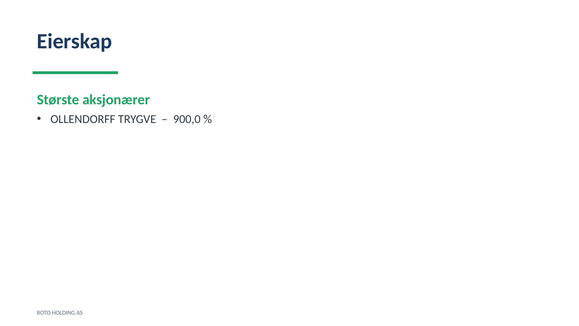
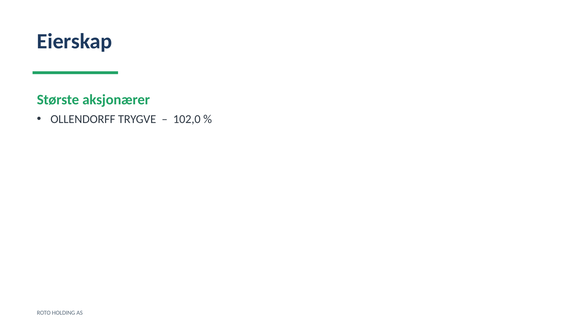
900,0: 900,0 -> 102,0 (187, 119)
